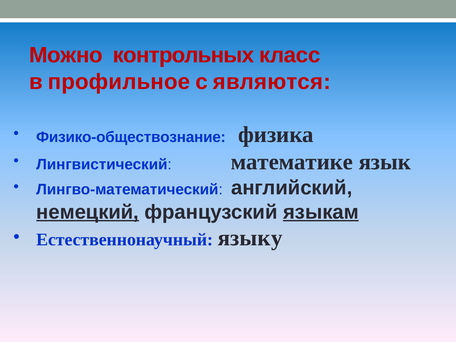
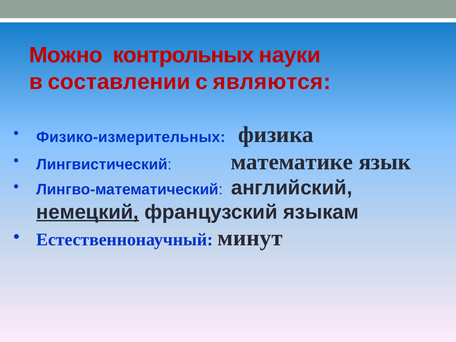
класс: класс -> науки (290, 55)
профильное: профильное -> составлении (119, 82)
Физико-обществознание: Физико-обществознание -> Физико-измерительных (131, 137)
языкам underline: present -> none (321, 212)
языку: языку -> минут (250, 238)
